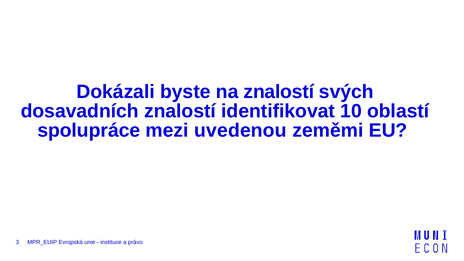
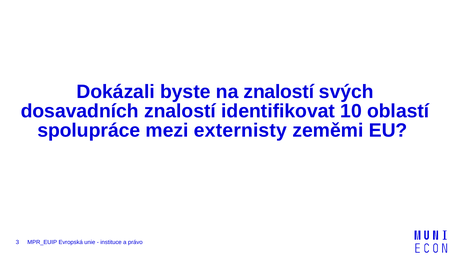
uvedenou: uvedenou -> externisty (240, 130)
